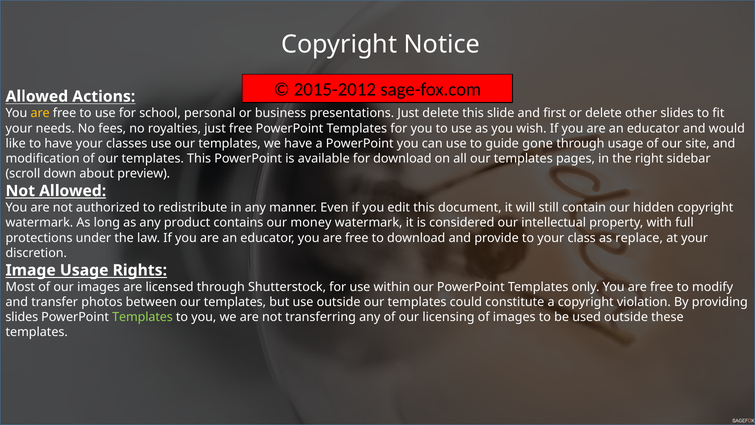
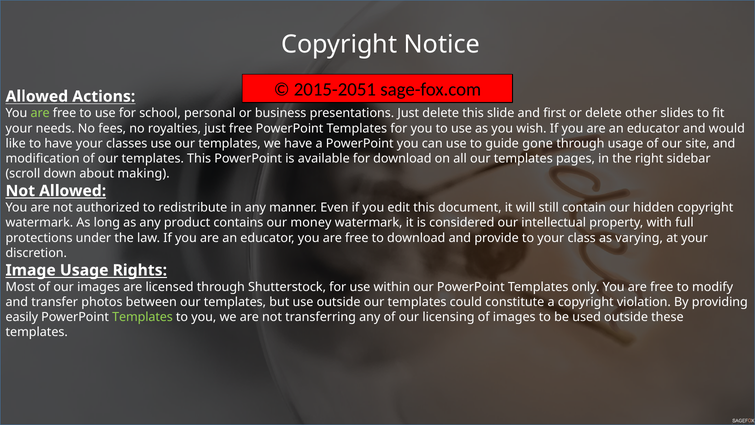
2015-2012: 2015-2012 -> 2015-2051 (335, 90)
are colour: yellow -> light green (40, 113)
preview: preview -> making (144, 174)
replace: replace -> varying (639, 238)
slides: slides -> easily (22, 317)
